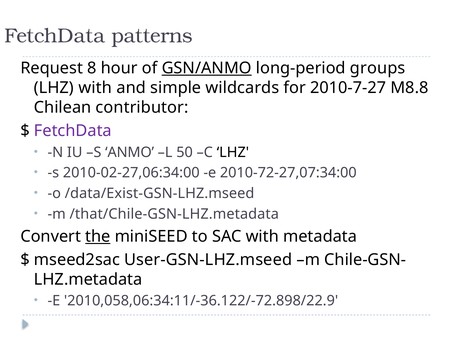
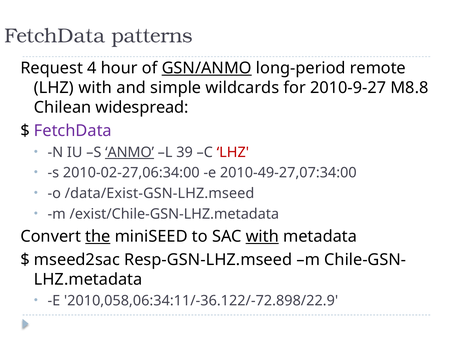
8: 8 -> 4 (92, 68)
groups: groups -> remote (378, 68)
2010-7-27: 2010-7-27 -> 2010-9-27 (348, 88)
contributor: contributor -> widespread (142, 107)
ANMO underline: none -> present (130, 152)
50: 50 -> 39 (185, 152)
LHZ colour: black -> red (233, 152)
2010-72-27,07:34:00: 2010-72-27,07:34:00 -> 2010-49-27,07:34:00 (288, 173)
/that/Chile-GSN-LHZ.metadata: /that/Chile-GSN-LHZ.metadata -> /exist/Chile-GSN-LHZ.metadata (174, 214)
with underline: none -> present (262, 236)
User-GSN-LHZ.mseed: User-GSN-LHZ.mseed -> Resp-GSN-LHZ.mseed (208, 260)
